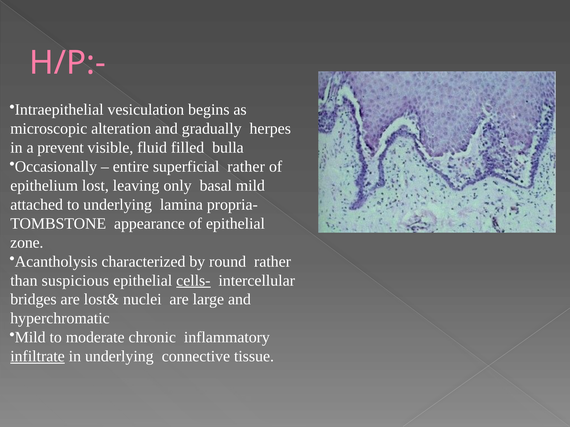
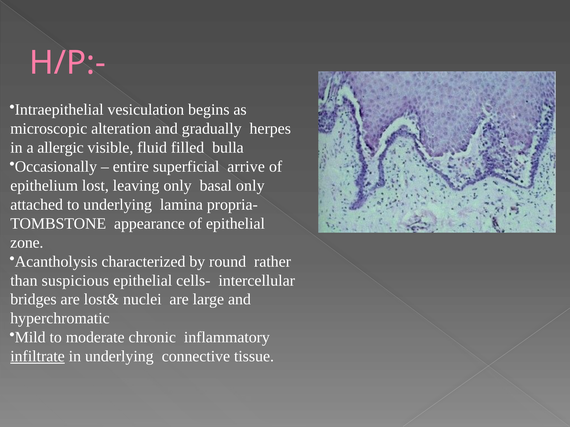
prevent: prevent -> allergic (61, 148)
superficial rather: rather -> arrive (246, 167)
basal mild: mild -> only (250, 186)
cells- underline: present -> none (193, 281)
